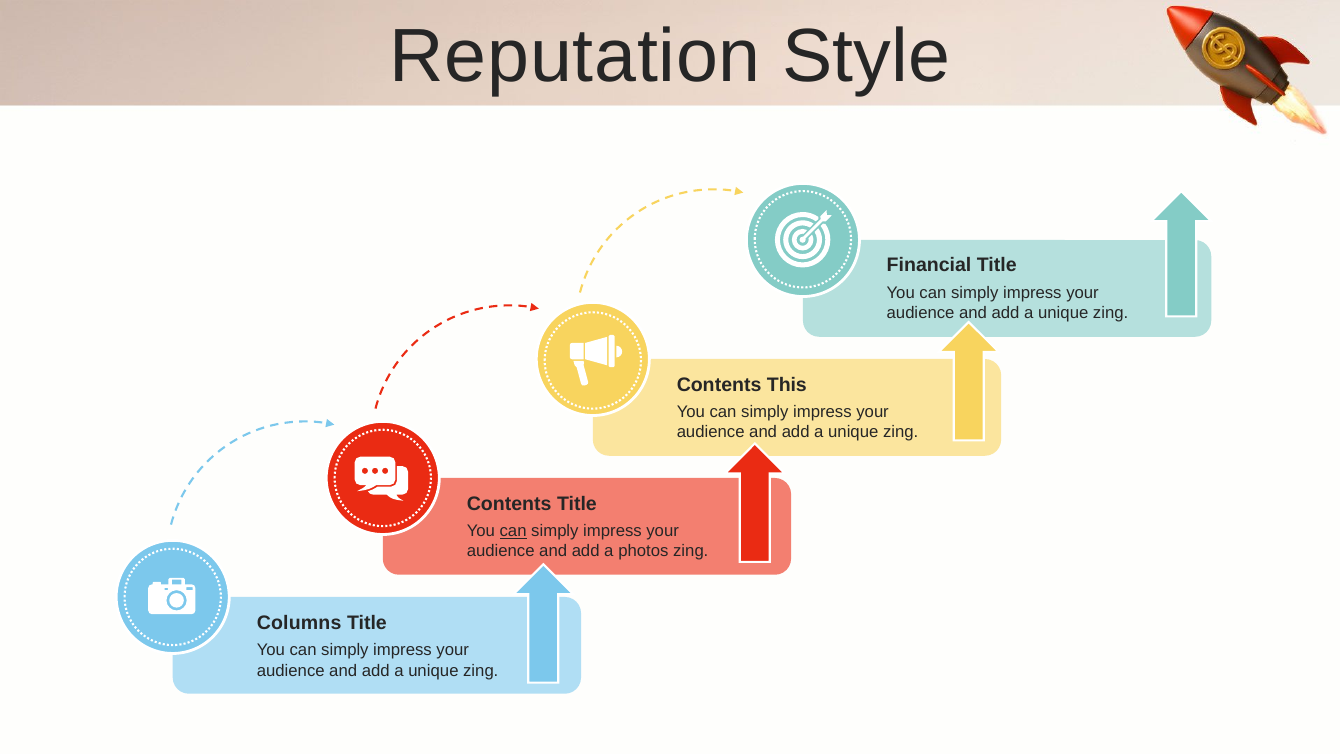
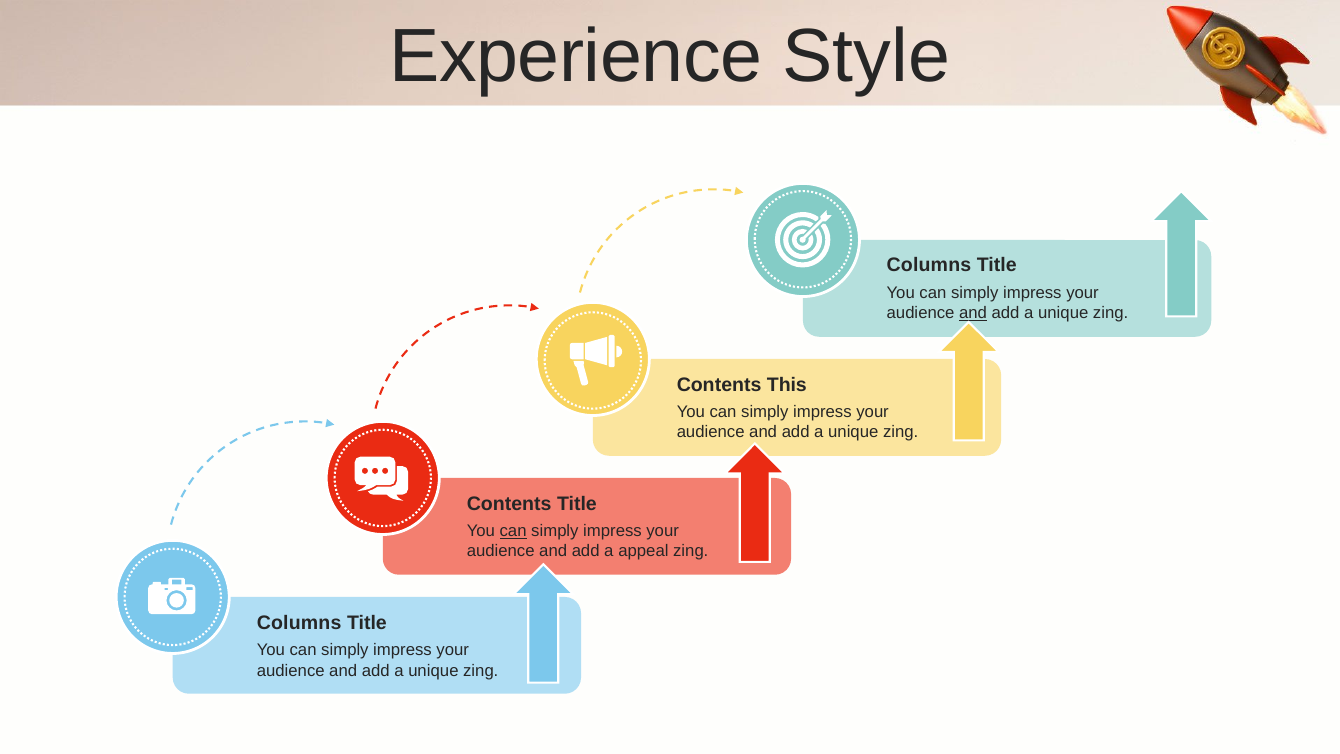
Reputation: Reputation -> Experience (576, 56)
Financial: Financial -> Columns (929, 265)
and underline: none -> present (973, 313)
photos: photos -> appeal (643, 551)
